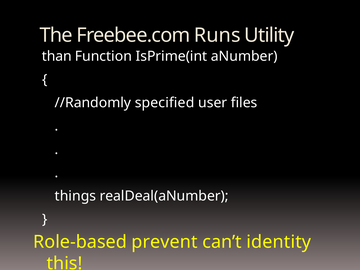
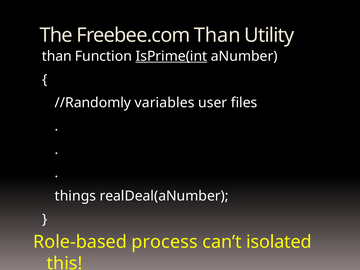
Freebee.com Runs: Runs -> Than (217, 35)
IsPrime(int underline: none -> present (171, 56)
specified: specified -> variables (165, 103)
prevent: prevent -> process (165, 242)
identity: identity -> isolated (279, 242)
